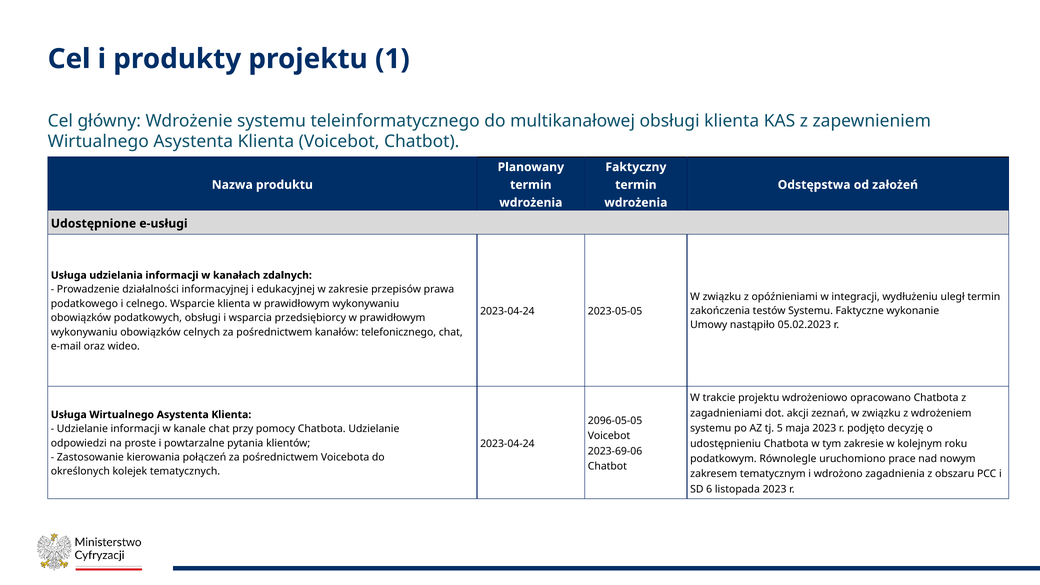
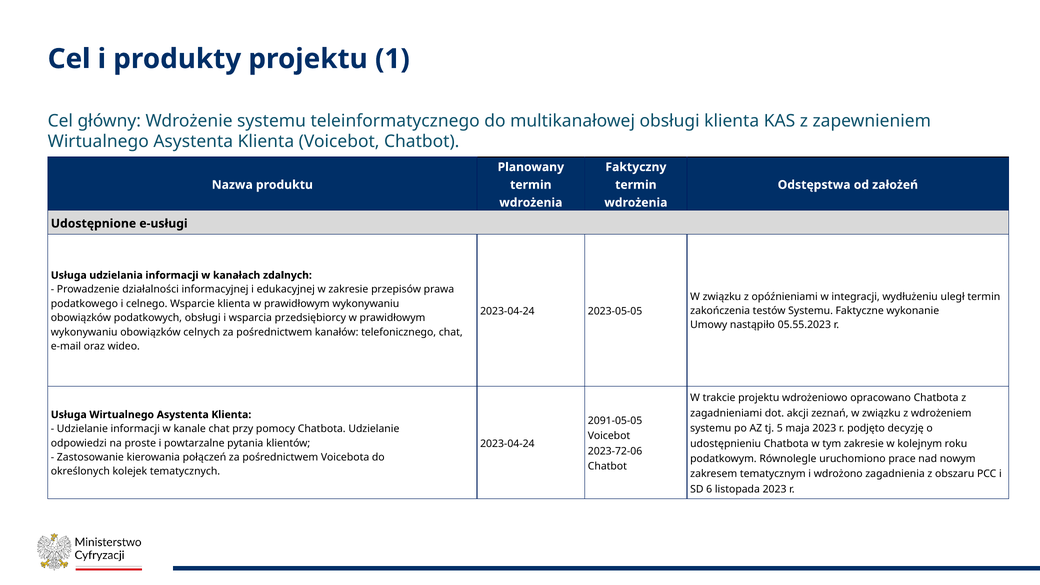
05.02.2023: 05.02.2023 -> 05.55.2023 (804, 325)
2096-05-05: 2096-05-05 -> 2091-05-05 (615, 421)
2023-69-06: 2023-69-06 -> 2023-72-06 (615, 451)
